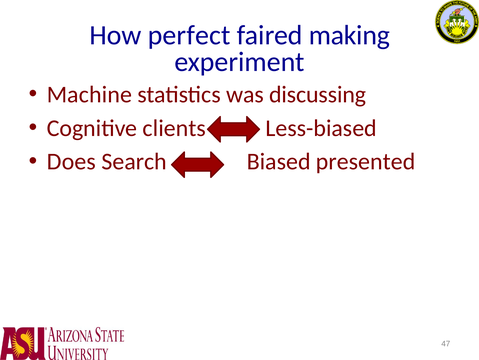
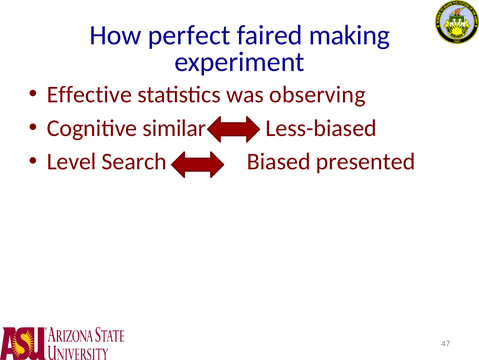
Machine: Machine -> Effective (89, 94)
discussing: discussing -> observing (317, 94)
clients: clients -> similar (174, 128)
Does: Does -> Level (72, 161)
